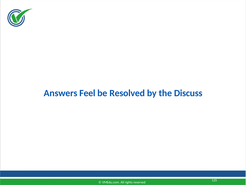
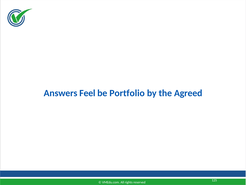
Resolved: Resolved -> Portfolio (127, 93)
Discuss: Discuss -> Agreed (188, 93)
